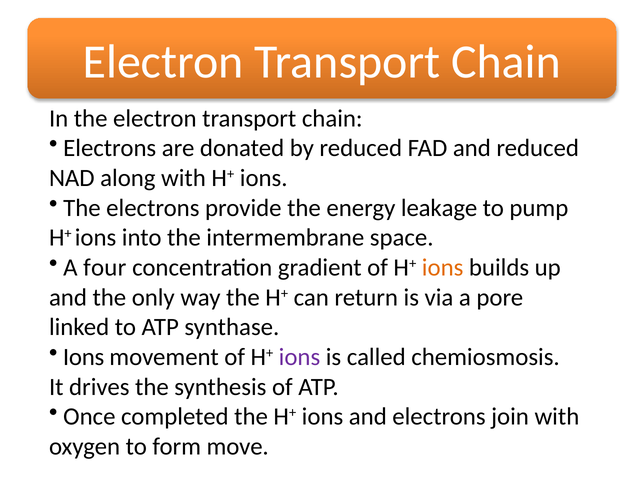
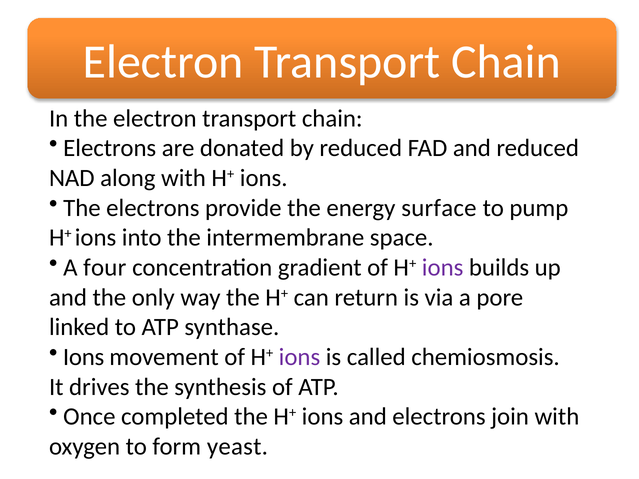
leakage: leakage -> surface (439, 208)
ions colour: orange -> purple (443, 268)
move: move -> yeast (237, 447)
